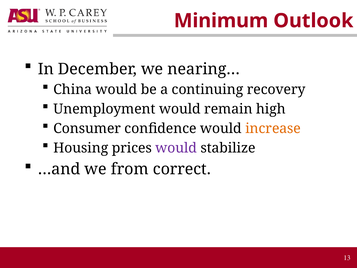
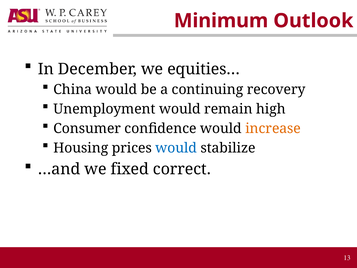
nearing…: nearing… -> equities… (204, 69)
would colour: purple -> blue (176, 148)
from: from -> fixed (130, 169)
